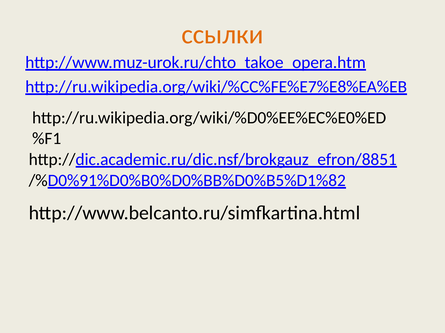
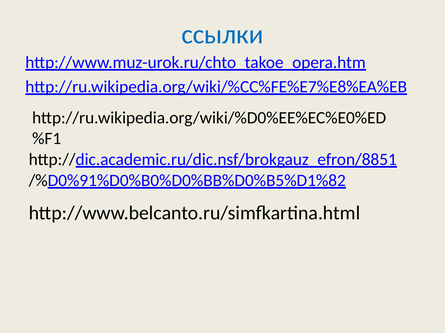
ссылки colour: orange -> blue (222, 35)
